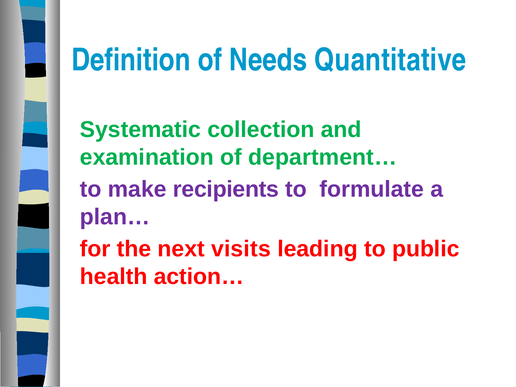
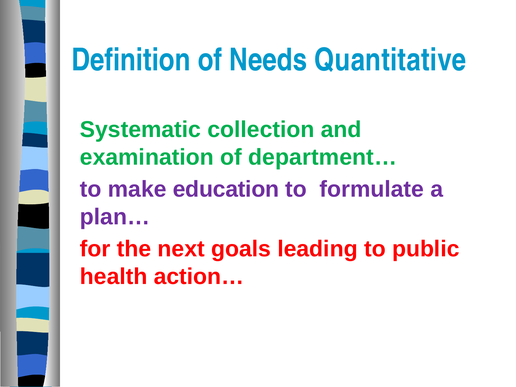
recipients: recipients -> education (226, 189)
visits: visits -> goals (241, 249)
